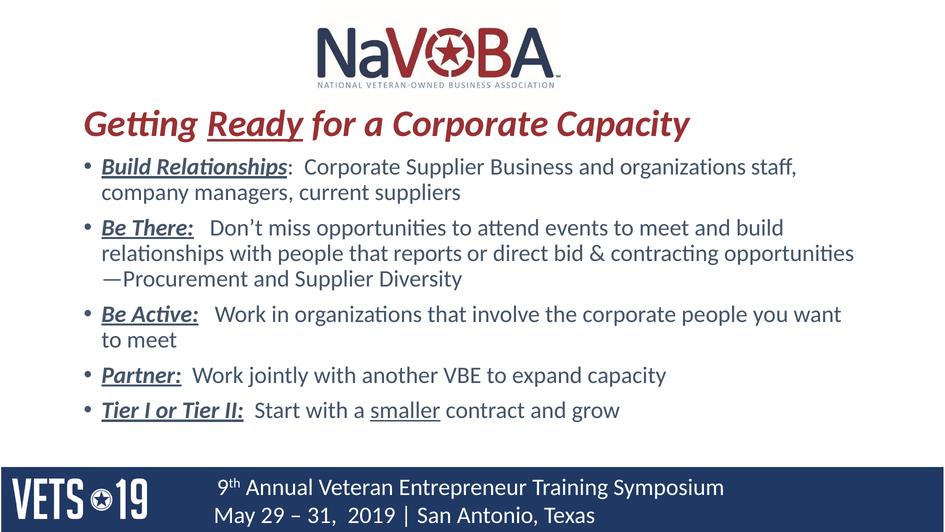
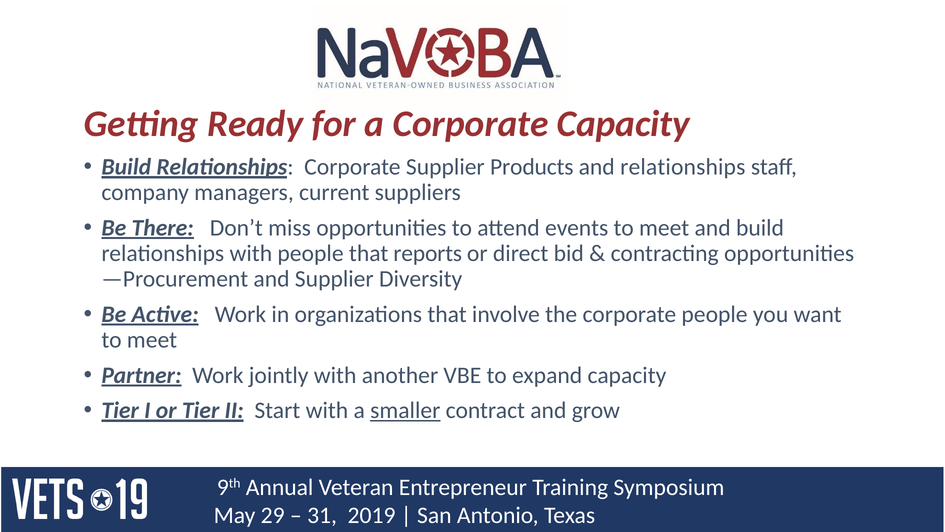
Ready underline: present -> none (255, 124)
Business: Business -> Products (532, 167)
and organizations: organizations -> relationships (683, 167)
